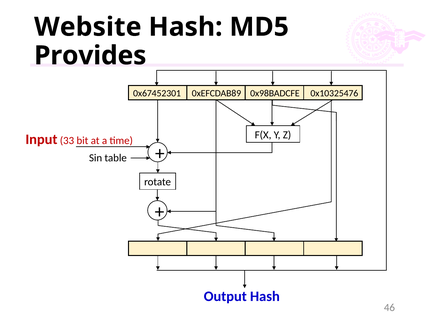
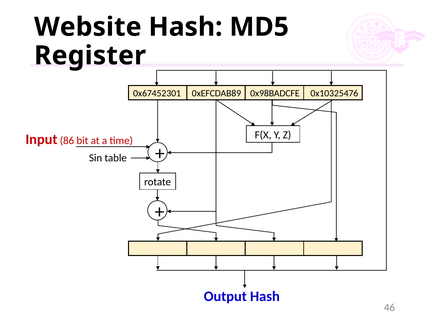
Provides: Provides -> Register (90, 56)
33: 33 -> 86 (67, 140)
